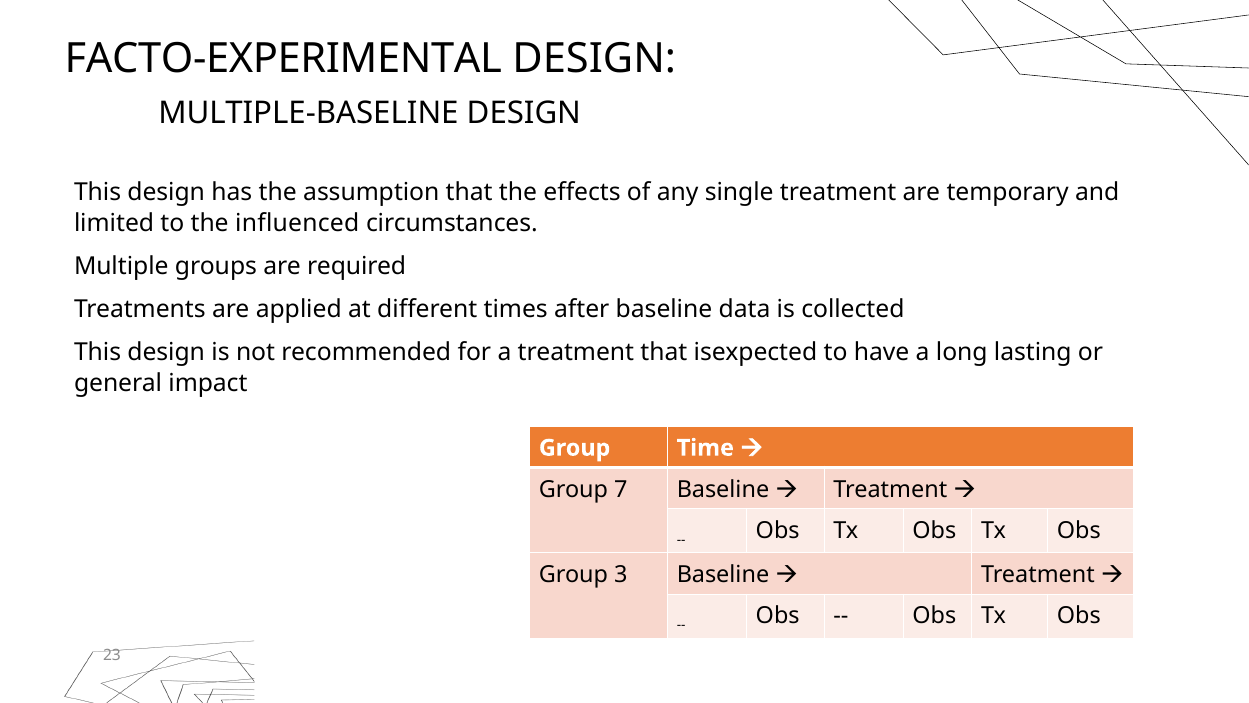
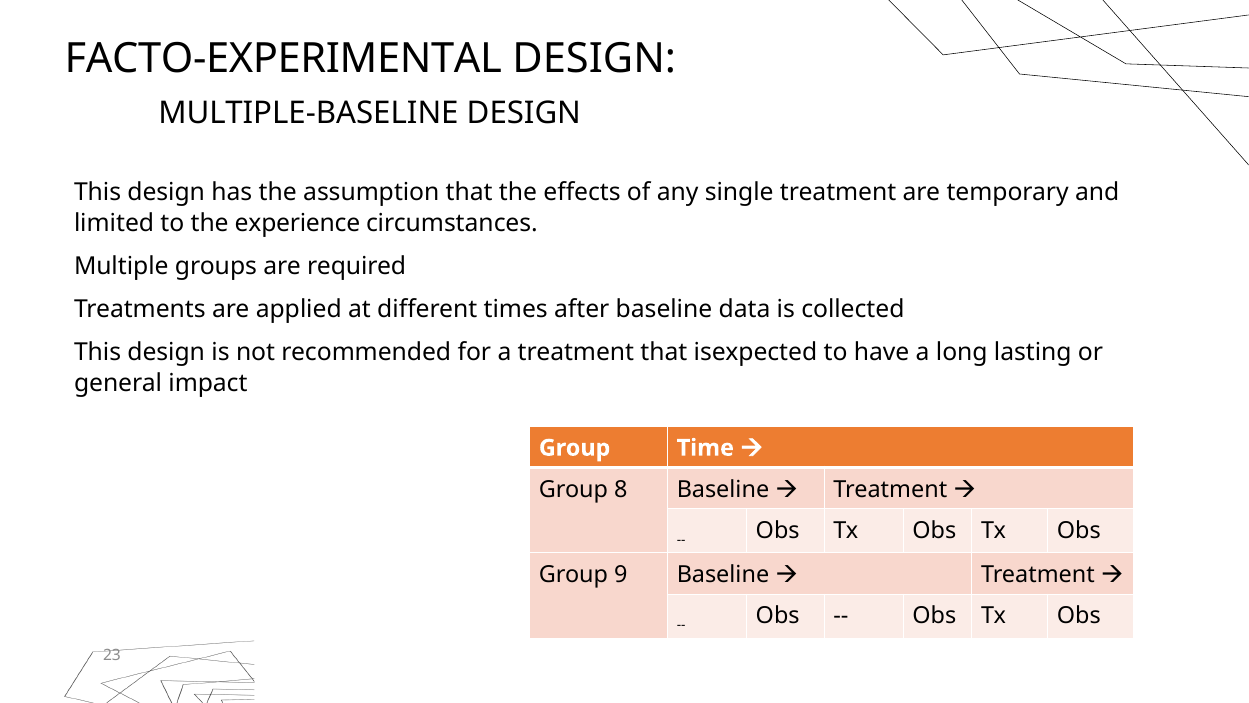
influenced: influenced -> experience (297, 223)
7: 7 -> 8 (621, 489)
3: 3 -> 9 (621, 574)
